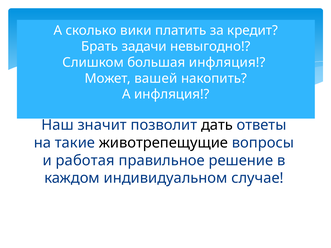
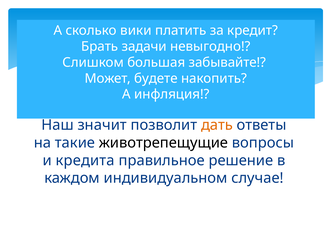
большая инфляция: инфляция -> забывайте (227, 62)
вашей: вашей -> будете (156, 78)
дать colour: black -> orange (217, 125)
работая: работая -> кредита (85, 161)
